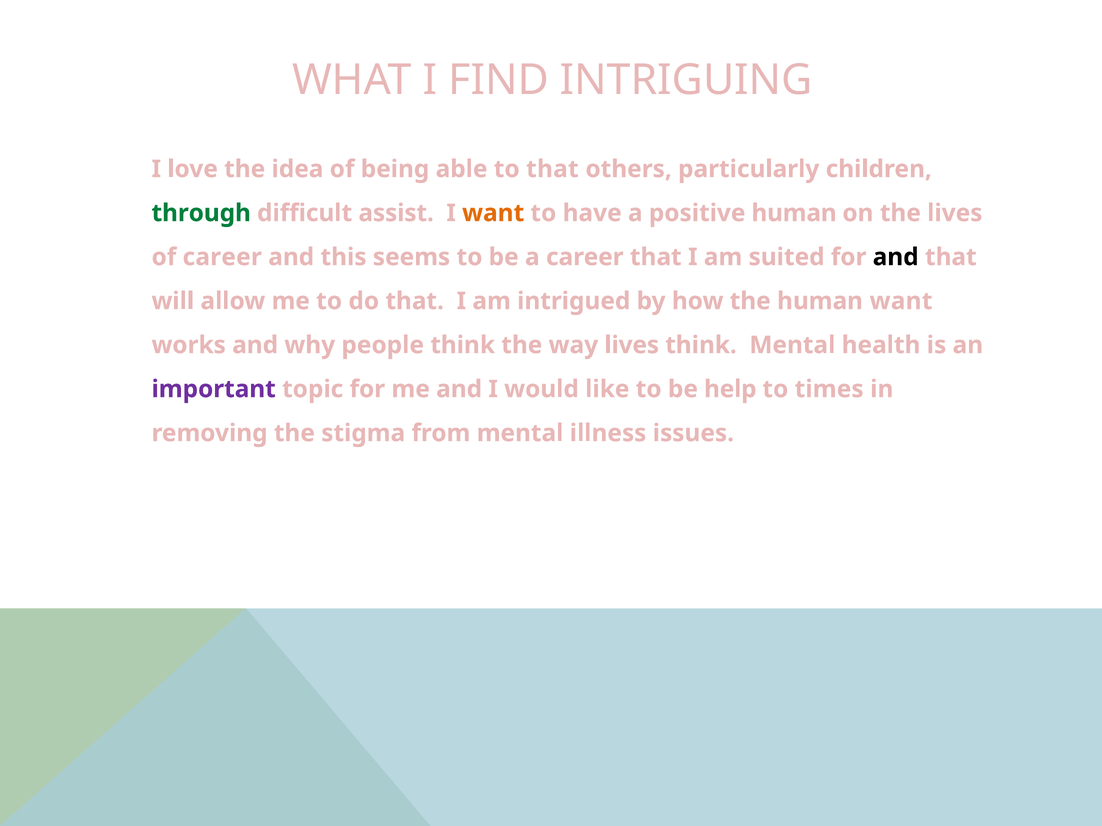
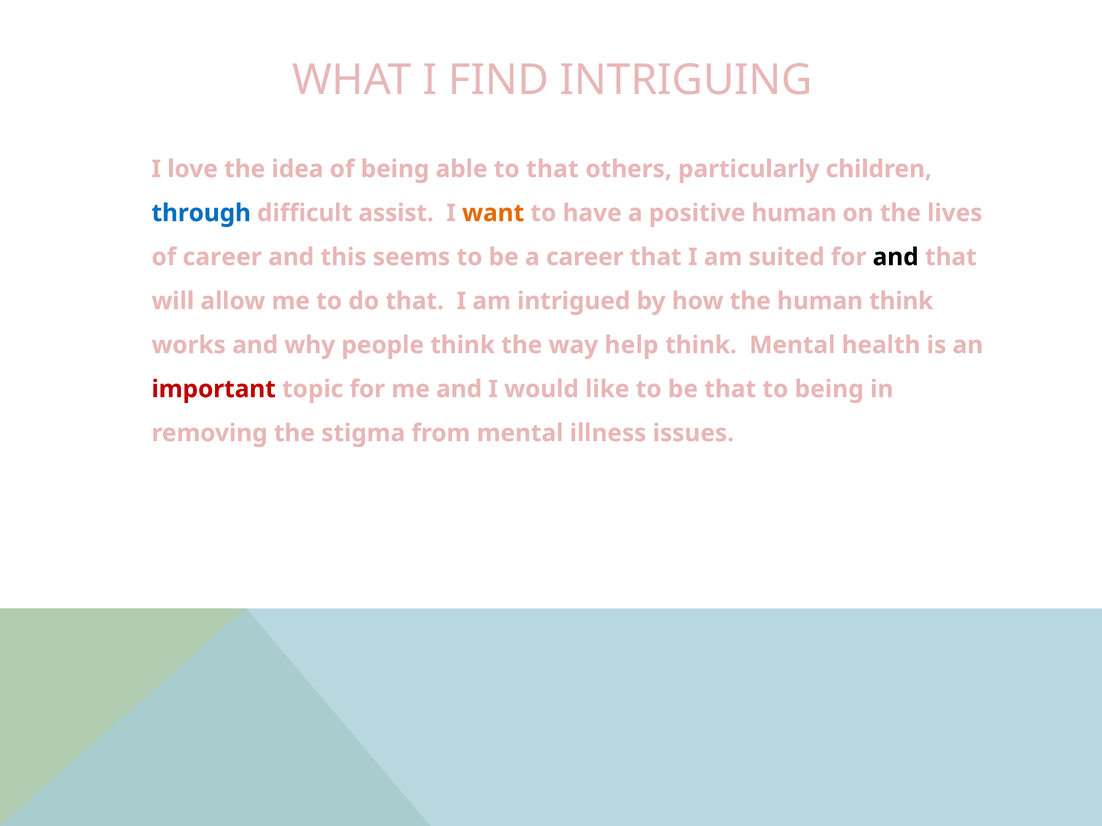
through colour: green -> blue (201, 213)
human want: want -> think (901, 301)
way lives: lives -> help (632, 345)
important colour: purple -> red (214, 389)
be help: help -> that (730, 389)
to times: times -> being (829, 389)
